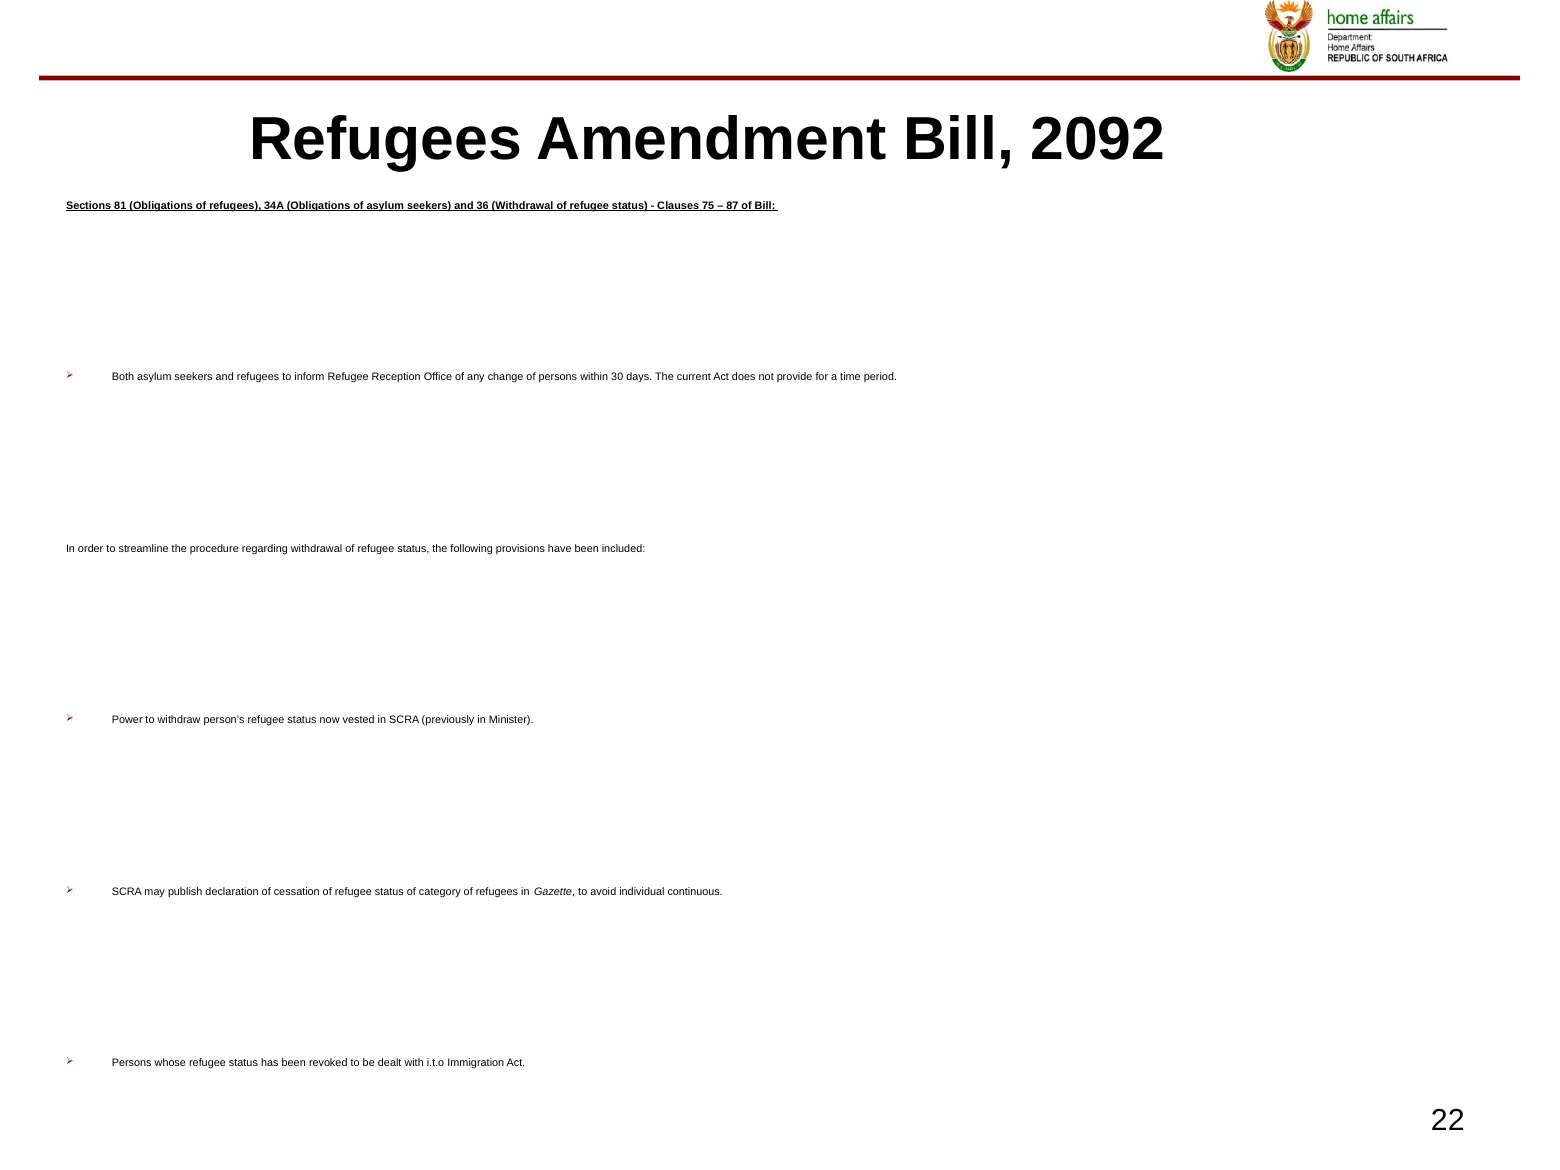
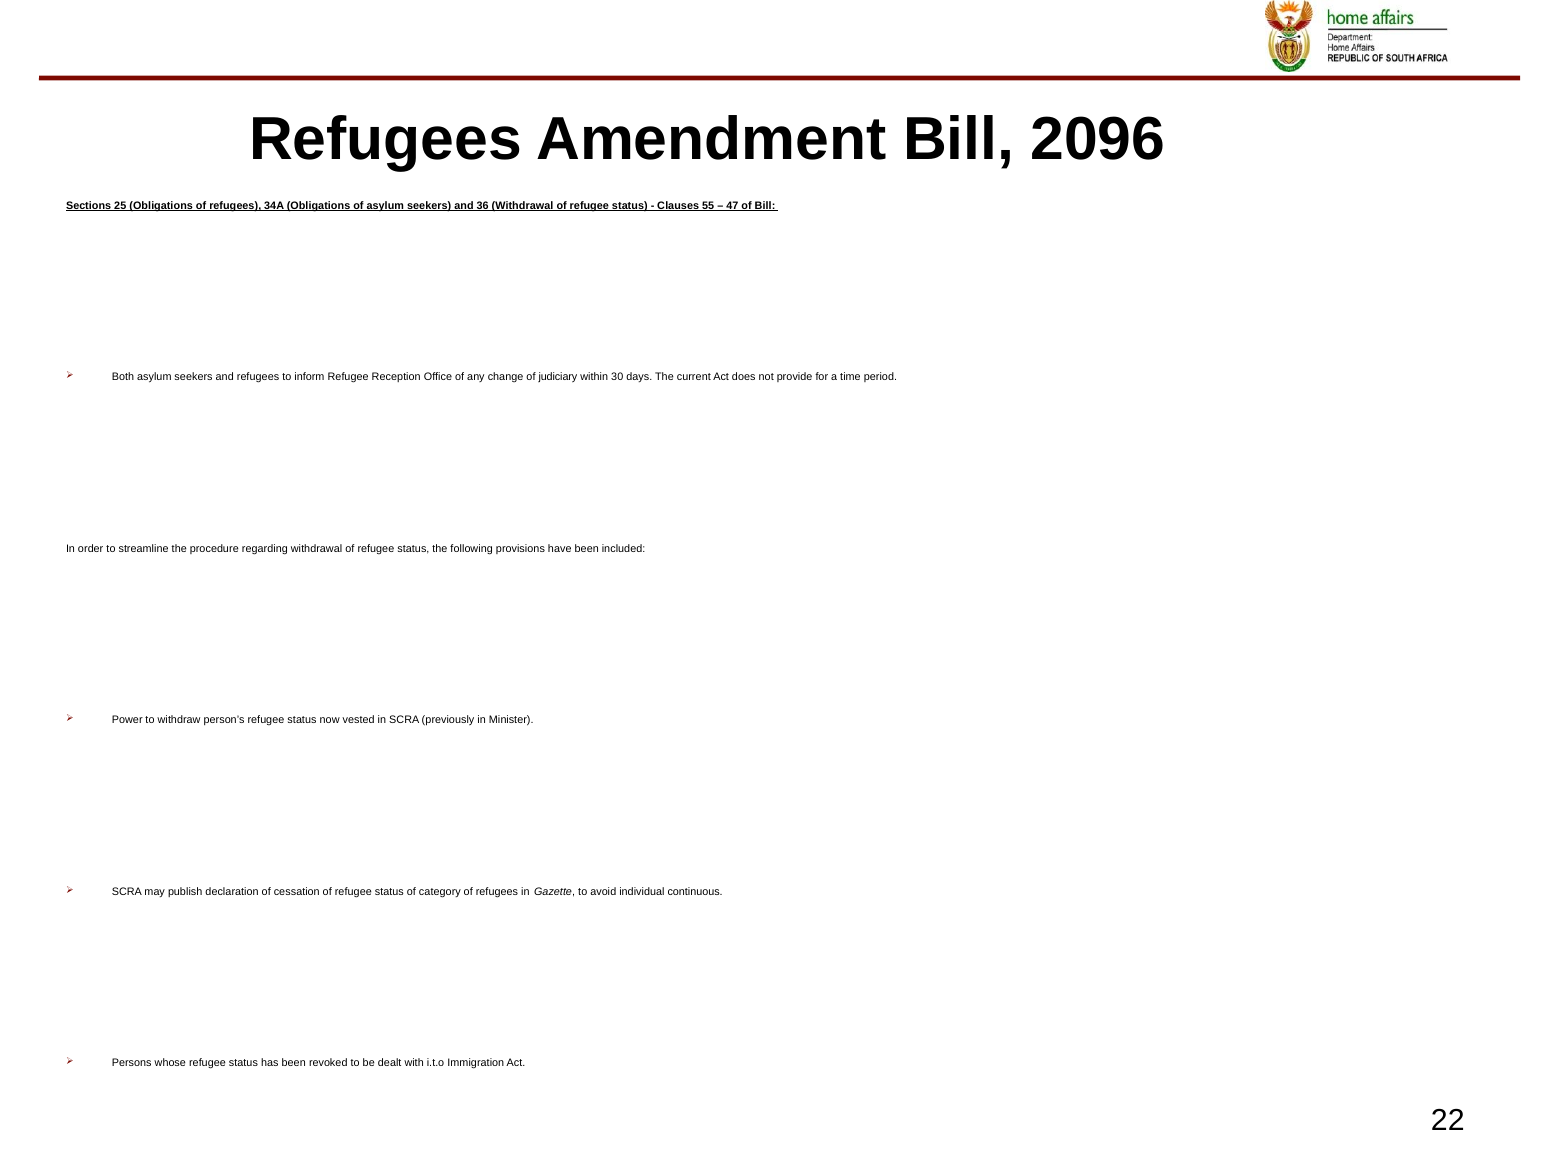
2092: 2092 -> 2096 (1098, 139)
81: 81 -> 25 (120, 205)
75: 75 -> 55 (708, 205)
87: 87 -> 47 (732, 205)
of persons: persons -> judiciary (558, 377)
